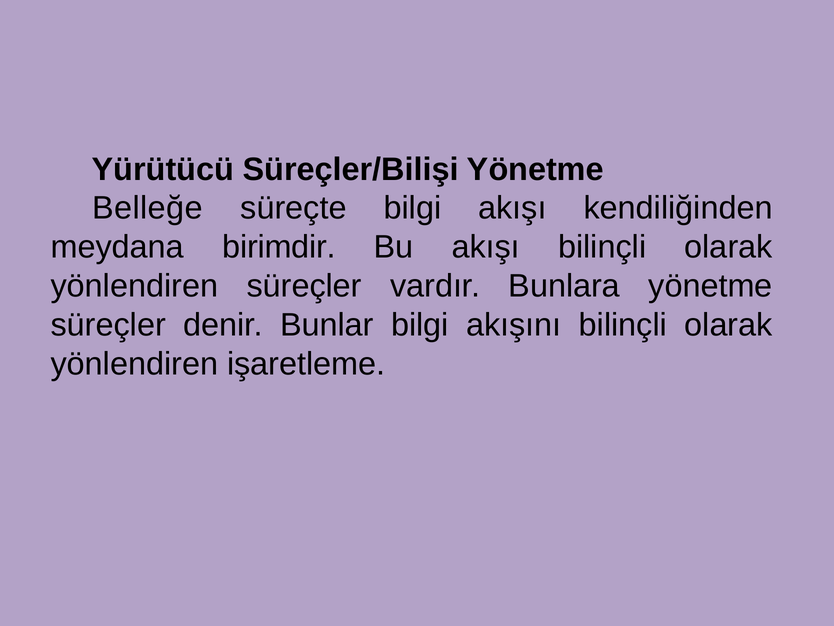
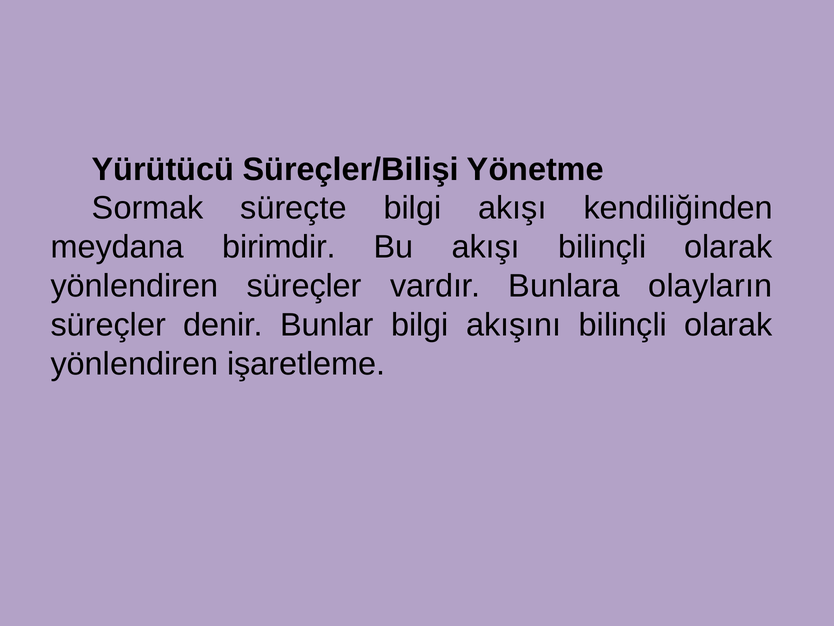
Belleğe: Belleğe -> Sormak (148, 208)
Bunlara yönetme: yönetme -> olayların (710, 286)
